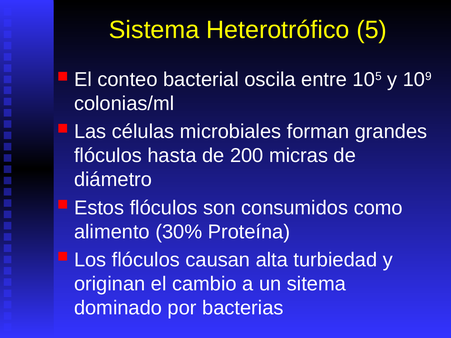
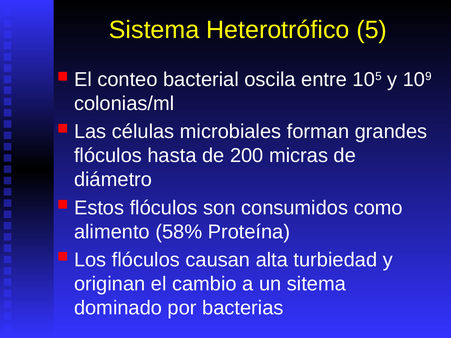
30%: 30% -> 58% (179, 232)
